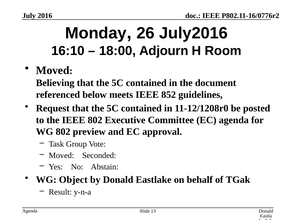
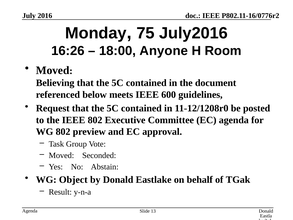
26: 26 -> 75 (146, 33)
16:10: 16:10 -> 16:26 (68, 51)
Adjourn: Adjourn -> Anyone (164, 51)
852: 852 -> 600 (169, 94)
